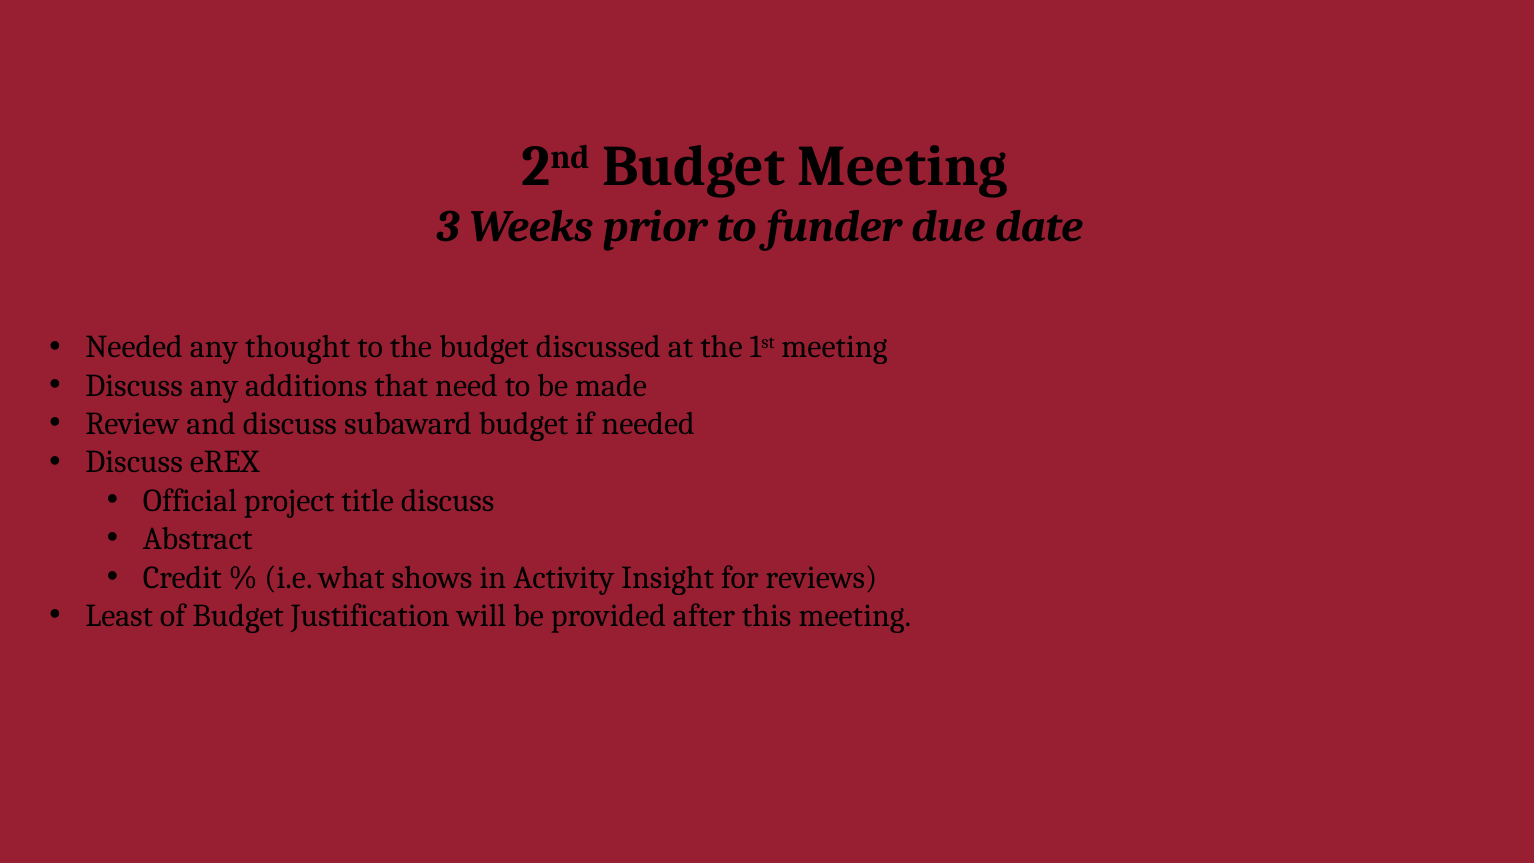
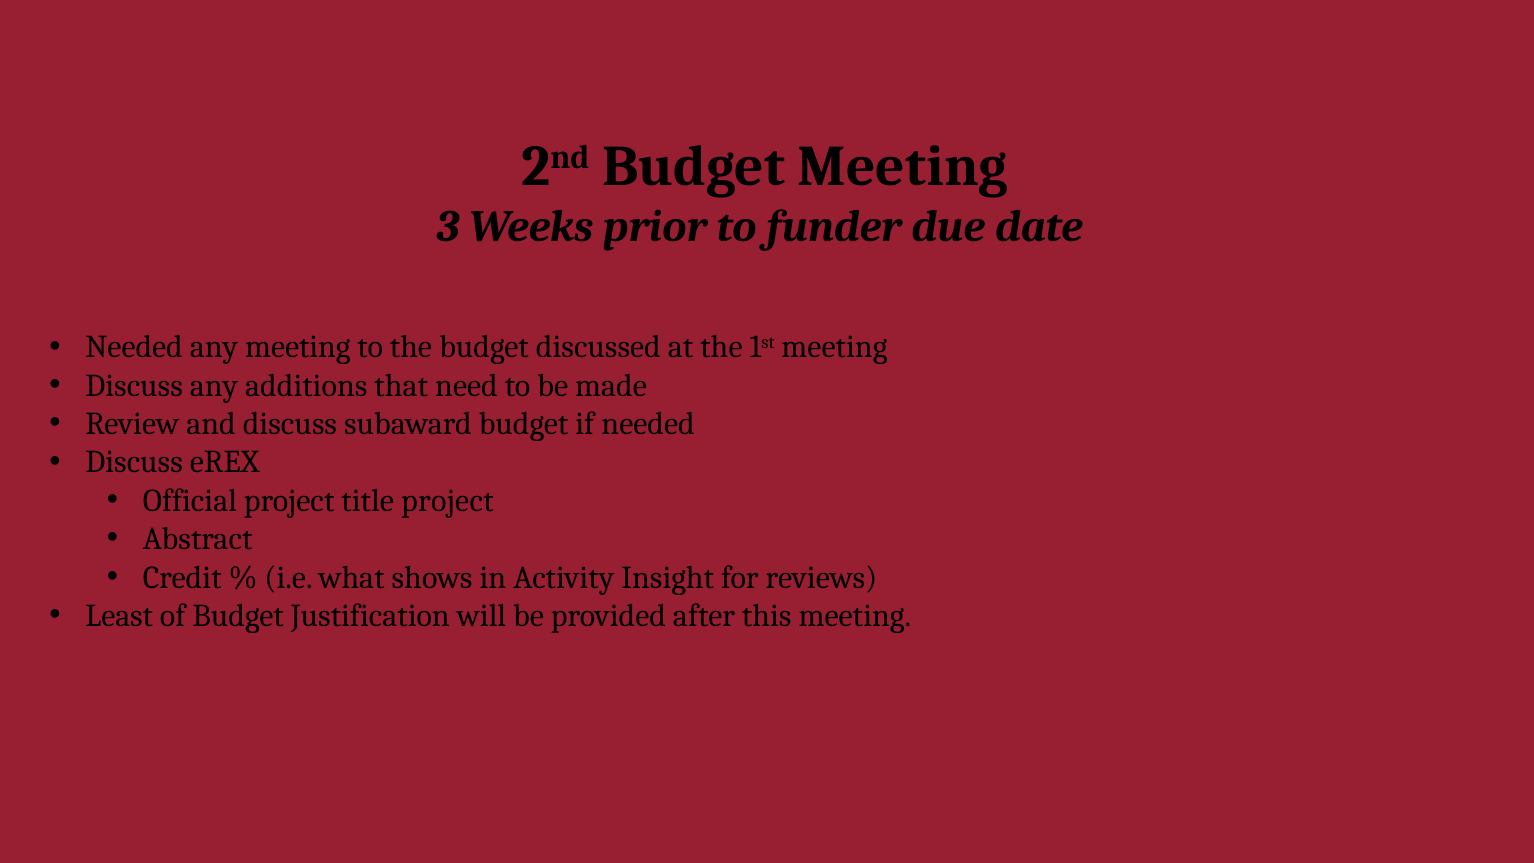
any thought: thought -> meeting (298, 347)
title discuss: discuss -> project (448, 501)
